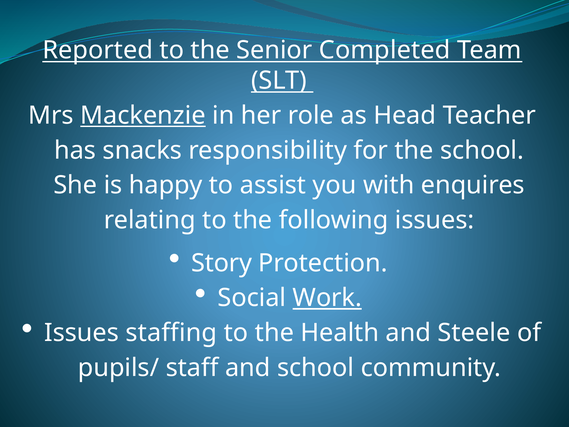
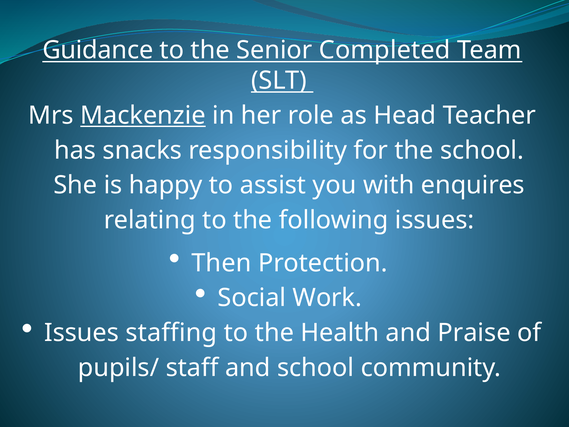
Reported: Reported -> Guidance (98, 50)
Story: Story -> Then (221, 263)
Work underline: present -> none (327, 298)
Steele: Steele -> Praise (474, 333)
